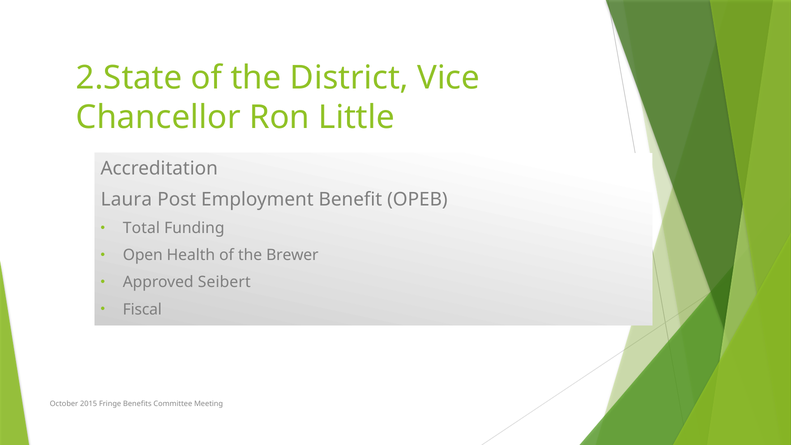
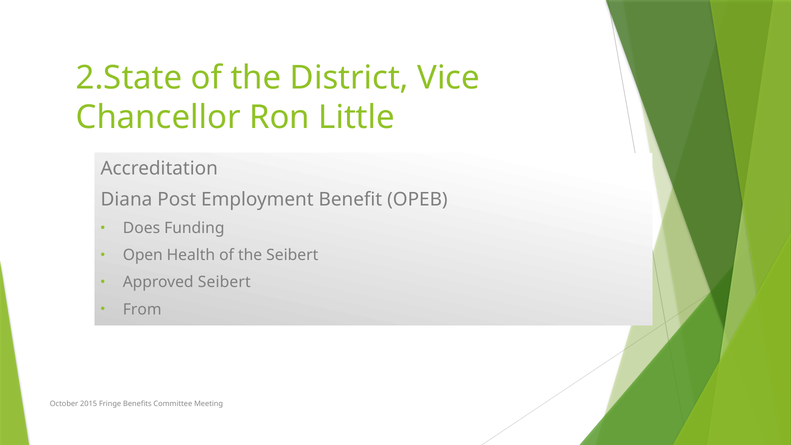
Laura: Laura -> Diana (126, 199)
Total: Total -> Does (141, 228)
the Brewer: Brewer -> Seibert (292, 255)
Fiscal: Fiscal -> From (142, 309)
